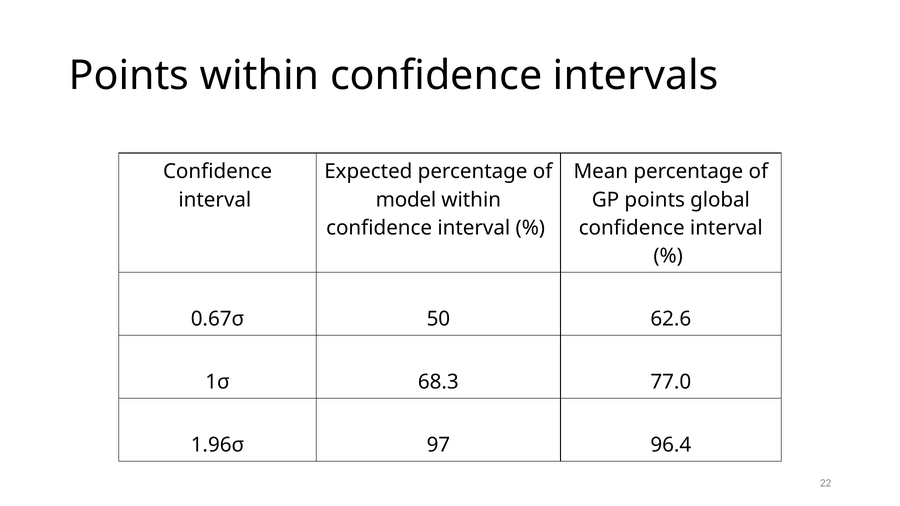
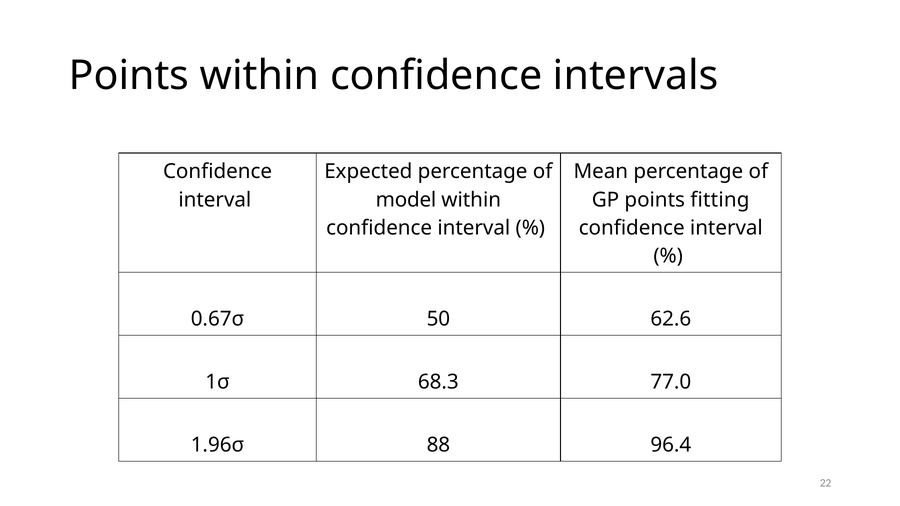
global: global -> fitting (720, 200)
97: 97 -> 88 (438, 445)
